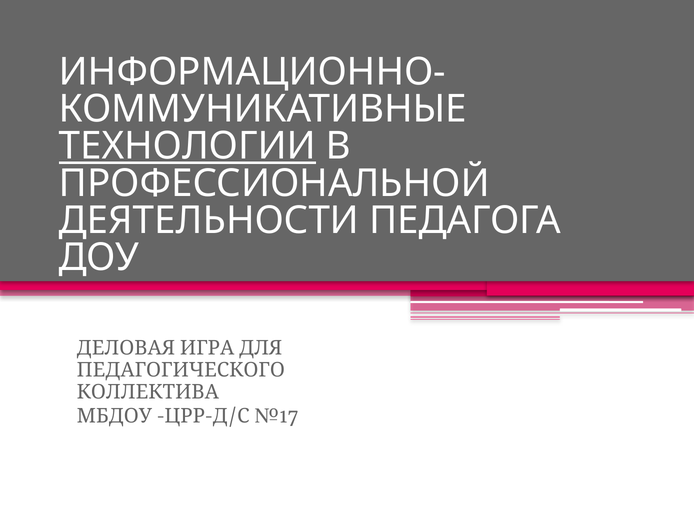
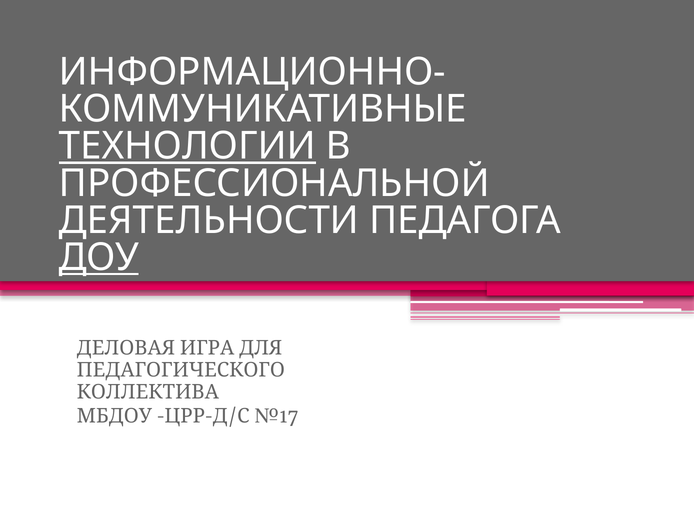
ДОУ underline: none -> present (99, 257)
